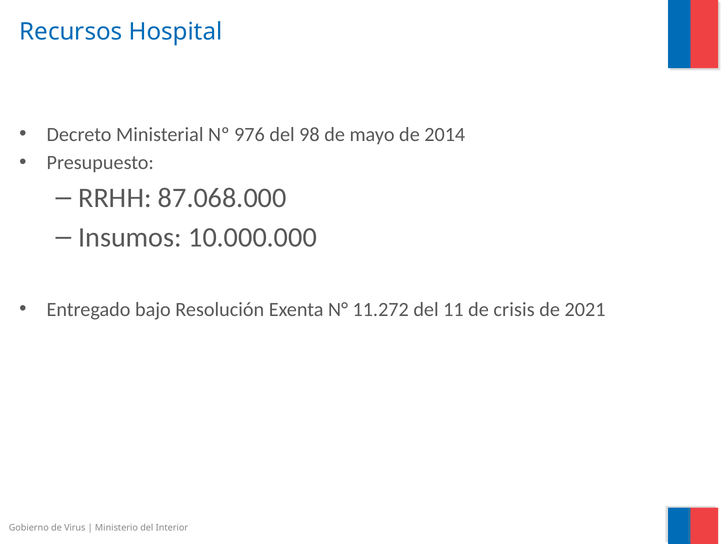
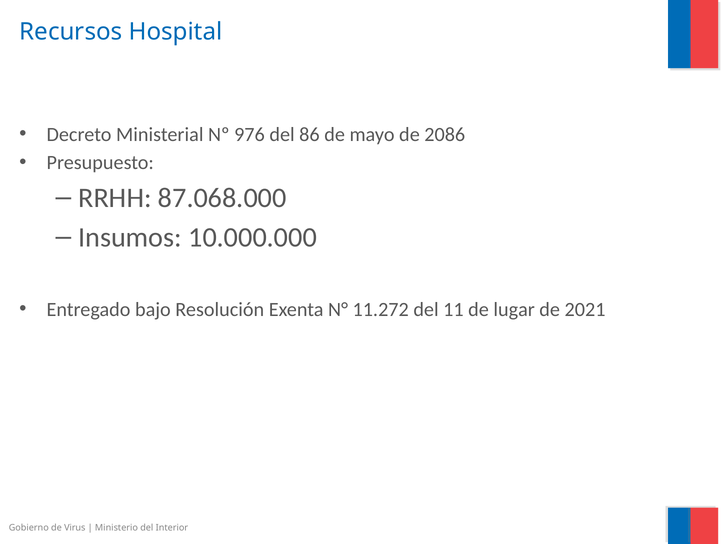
98: 98 -> 86 (309, 134)
2014: 2014 -> 2086 (445, 134)
crisis: crisis -> lugar (514, 310)
